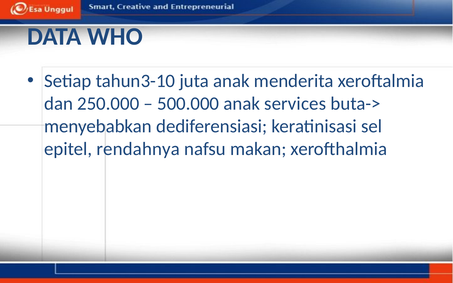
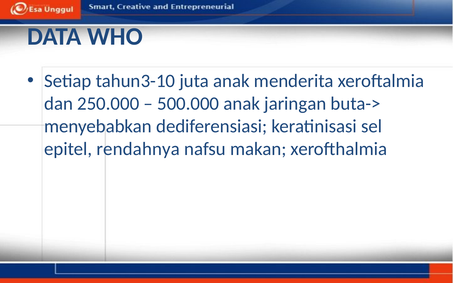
services: services -> jaringan (295, 104)
